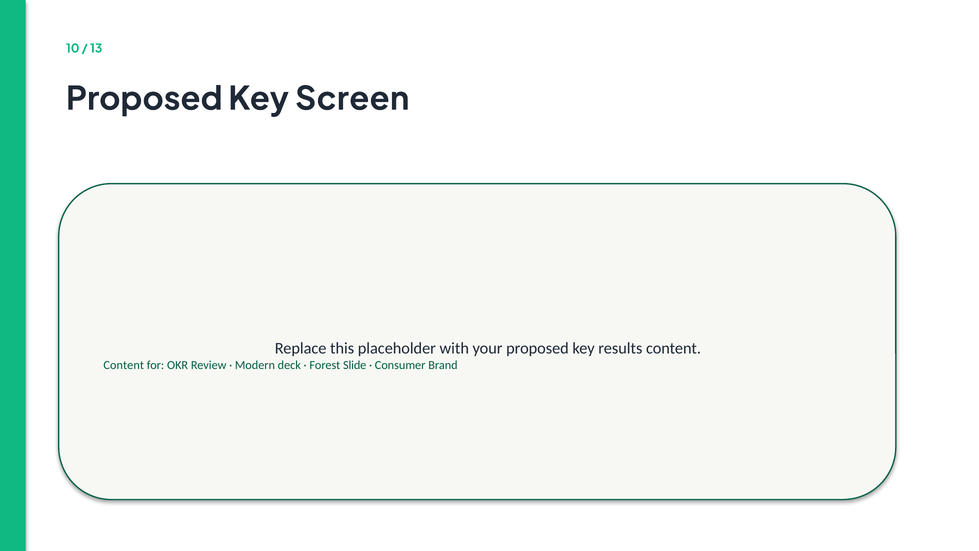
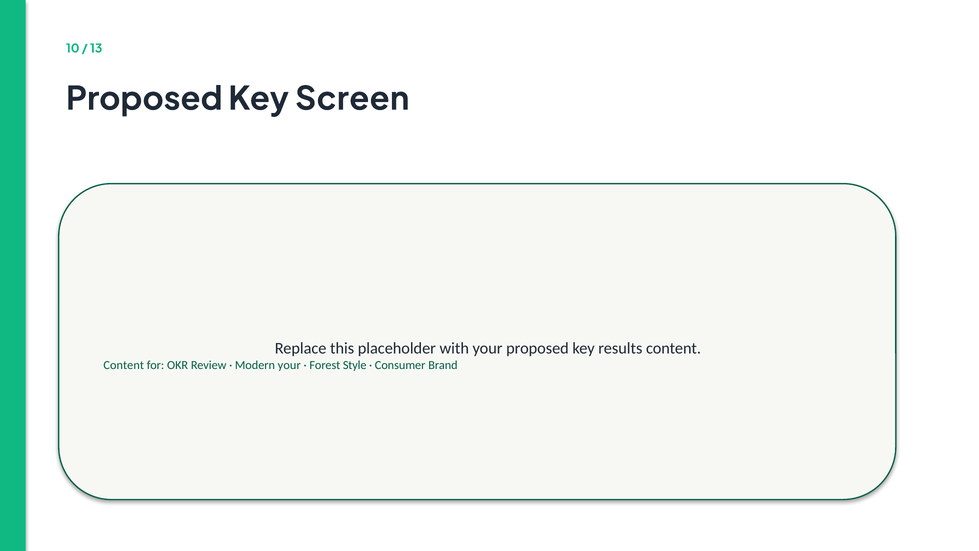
Modern deck: deck -> your (289, 365)
Slide: Slide -> Style (355, 365)
